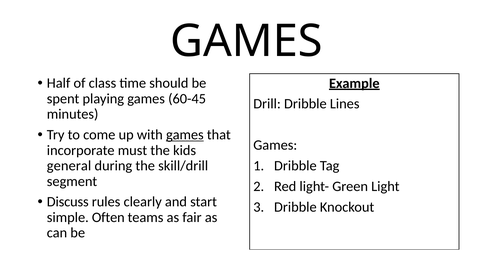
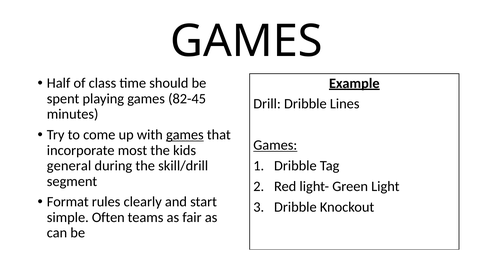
60-45: 60-45 -> 82-45 (187, 99)
Games underline: none -> present (275, 145)
must: must -> most (132, 150)
Discuss: Discuss -> Format (68, 202)
